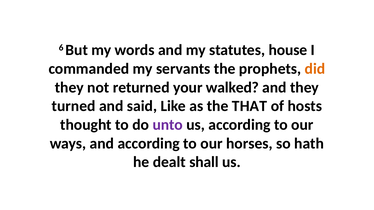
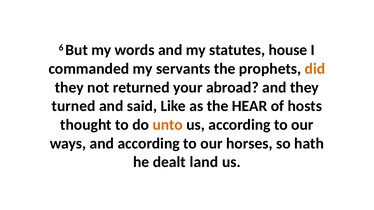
walked: walked -> abroad (232, 88)
THAT: THAT -> HEAR (250, 106)
unto colour: purple -> orange (168, 125)
shall: shall -> land (204, 162)
